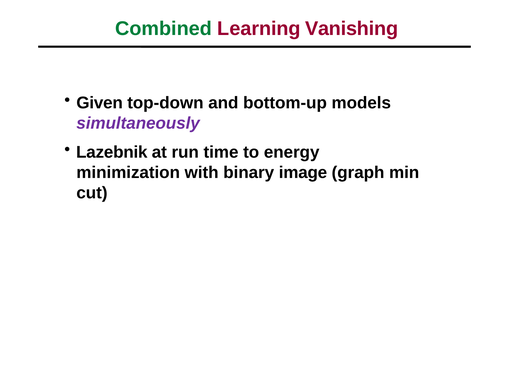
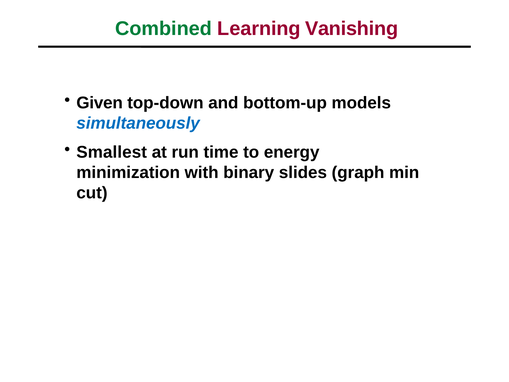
simultaneously colour: purple -> blue (138, 123)
Lazebnik: Lazebnik -> Smallest (112, 152)
image: image -> slides (303, 173)
